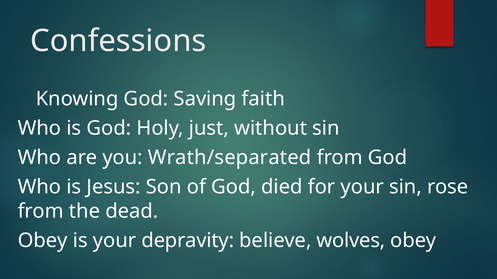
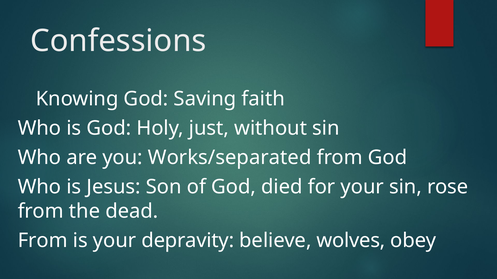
Wrath/separated: Wrath/separated -> Works/separated (230, 158)
Obey: Obey -> From (43, 241)
